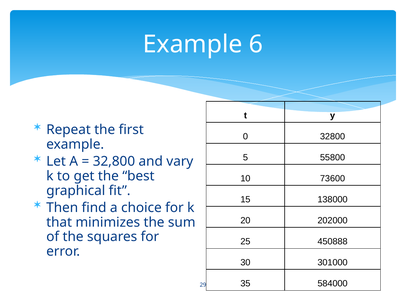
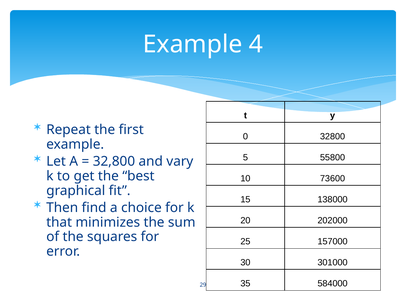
6: 6 -> 4 (256, 45)
450888: 450888 -> 157000 (333, 242)
